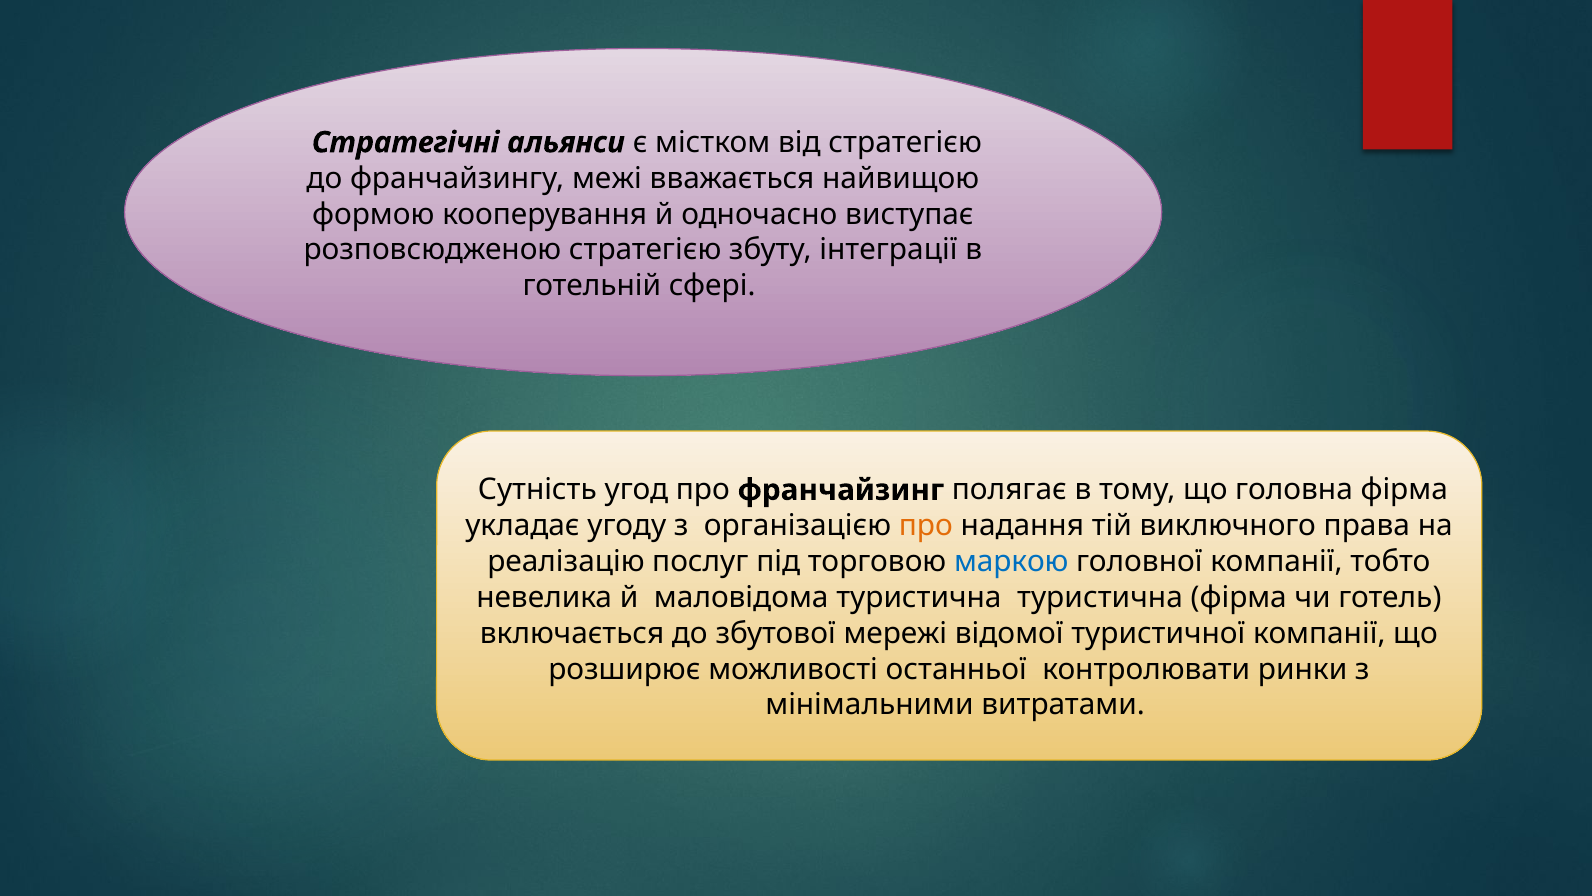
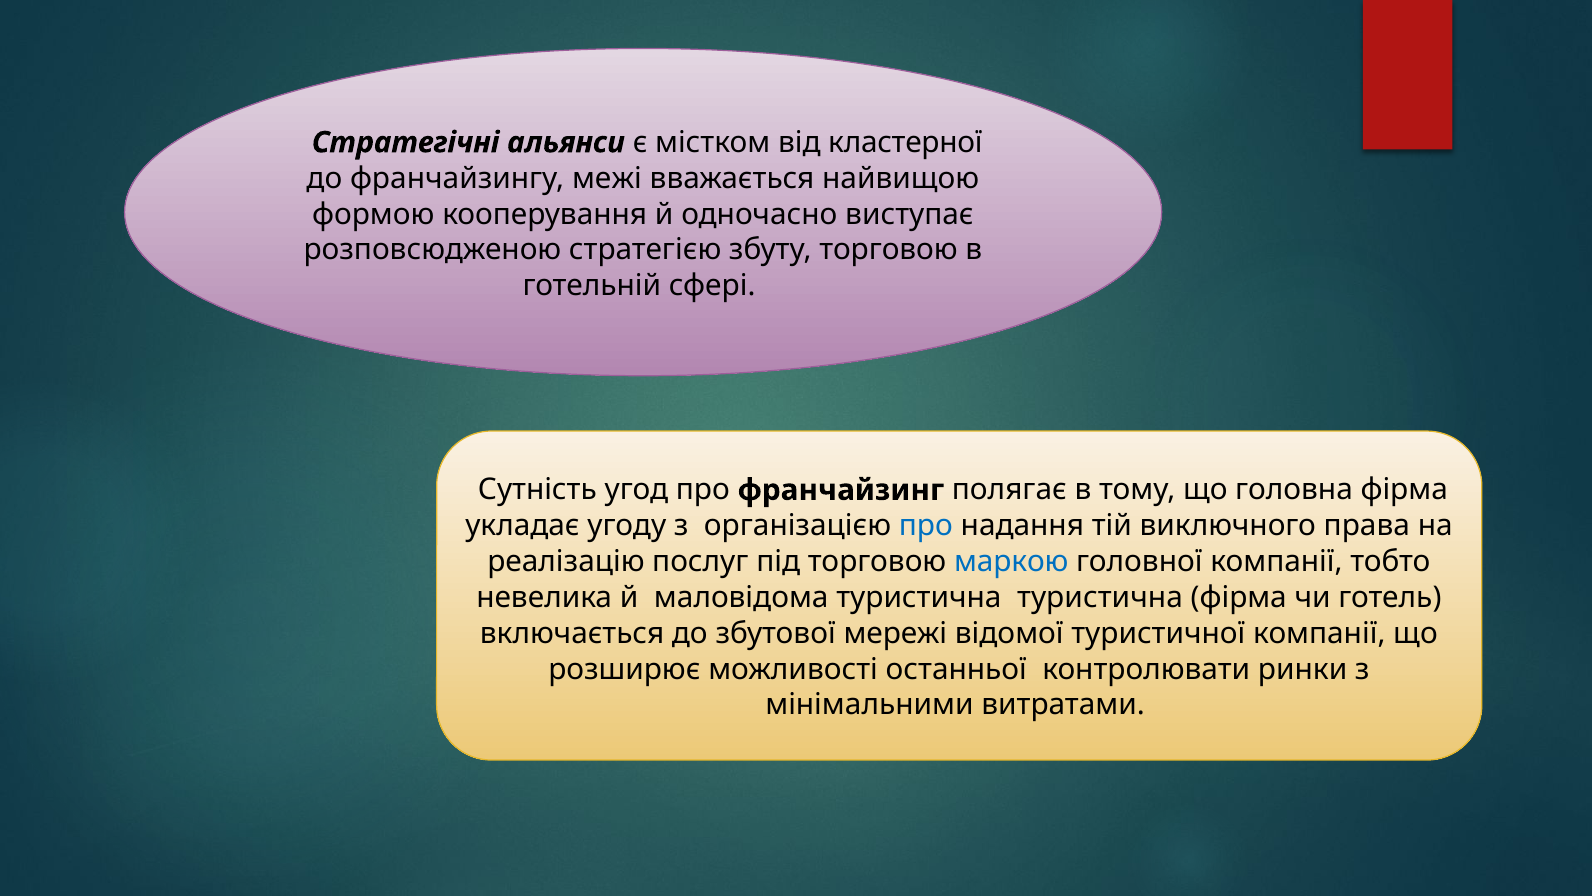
від стратегією: стратегією -> кластерної (905, 142)
збуту інтеграції: інтеграції -> торговою (888, 250)
про colour: orange -> blue (926, 526)
